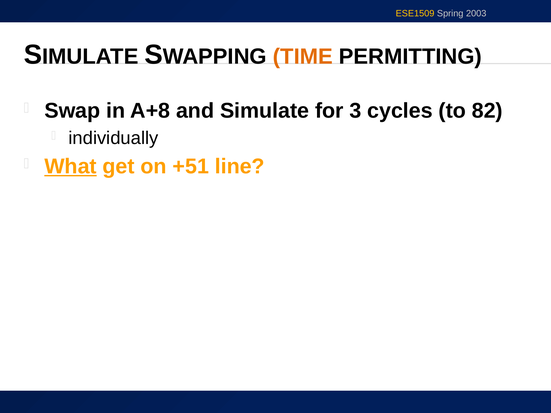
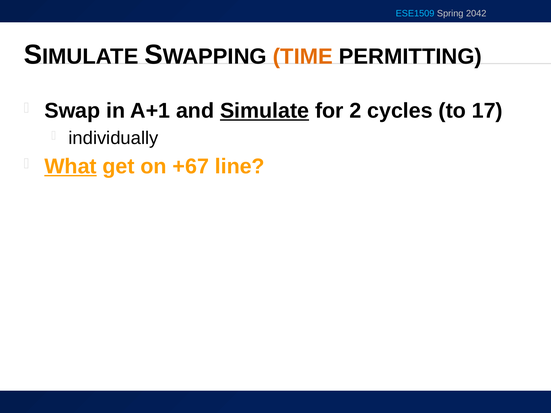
ESE1509 colour: yellow -> light blue (415, 13)
2003: 2003 -> 2042 (476, 13)
A+8: A+8 -> A+1 (150, 111)
Simulate underline: none -> present (265, 111)
3: 3 -> 2 (355, 111)
82: 82 -> 17 (487, 111)
+51: +51 -> +67 (191, 166)
